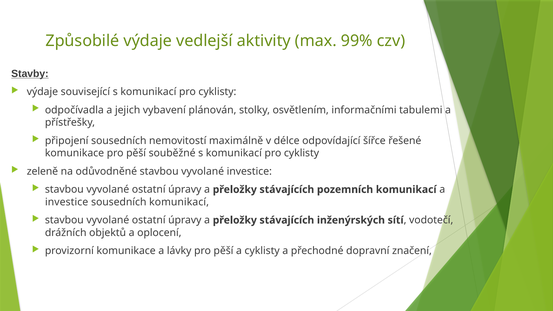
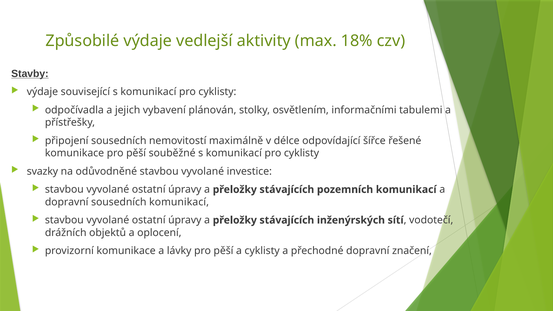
99%: 99% -> 18% (357, 41)
zeleně: zeleně -> svazky (42, 171)
investice: investice -> dopravní (67, 202)
